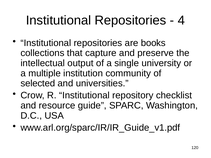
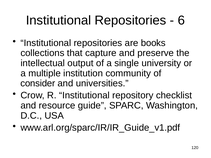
4: 4 -> 6 (181, 20)
selected: selected -> consider (38, 84)
